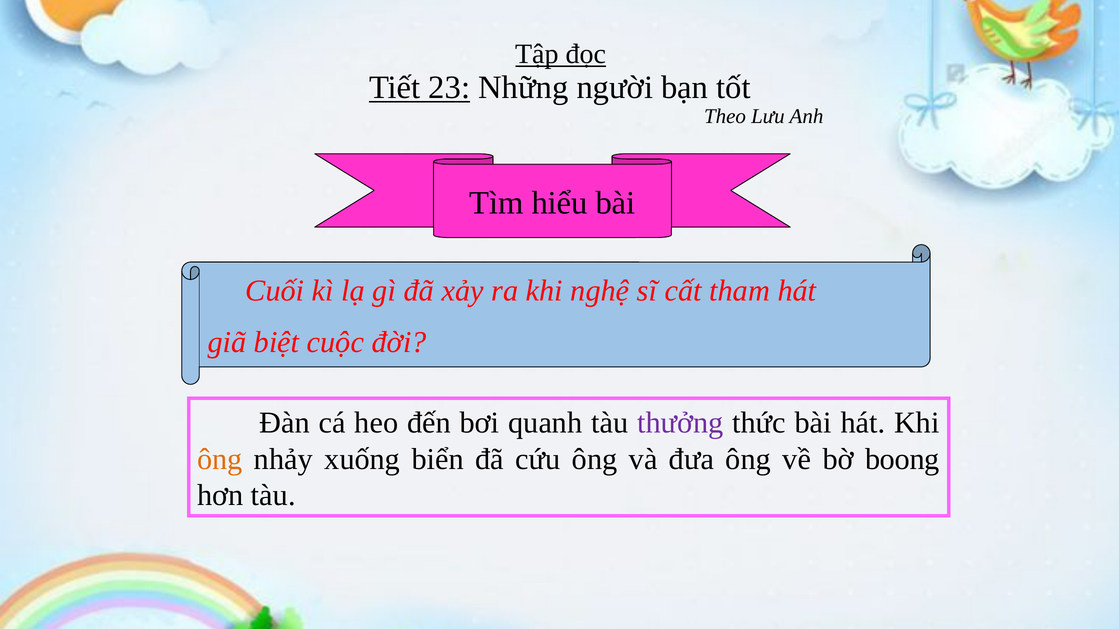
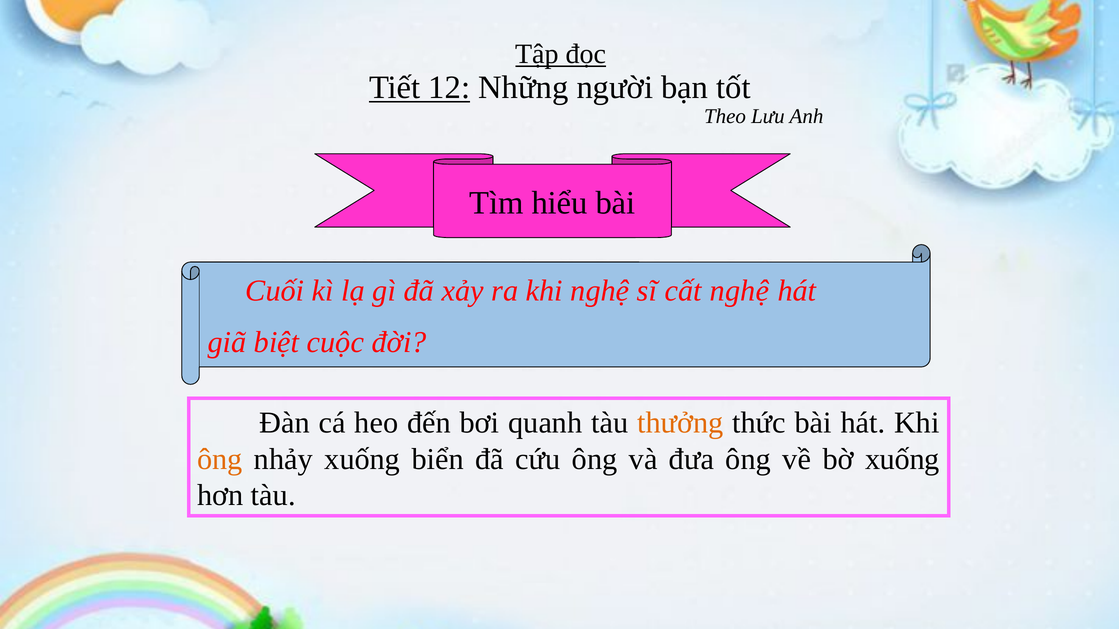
23: 23 -> 12 (449, 87)
cất tham: tham -> nghệ (739, 291)
thưởng colour: purple -> orange (680, 423)
bờ boong: boong -> xuống (902, 459)
